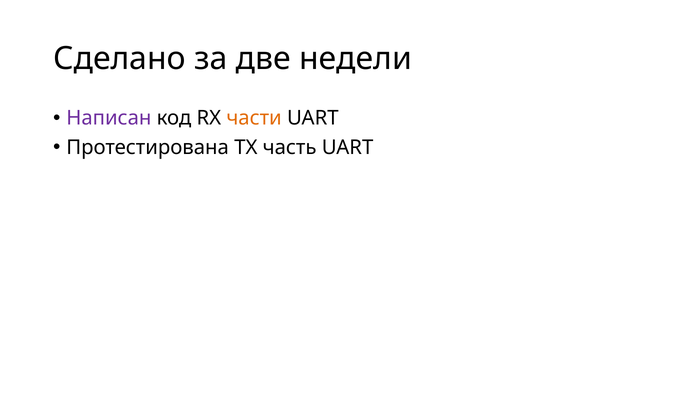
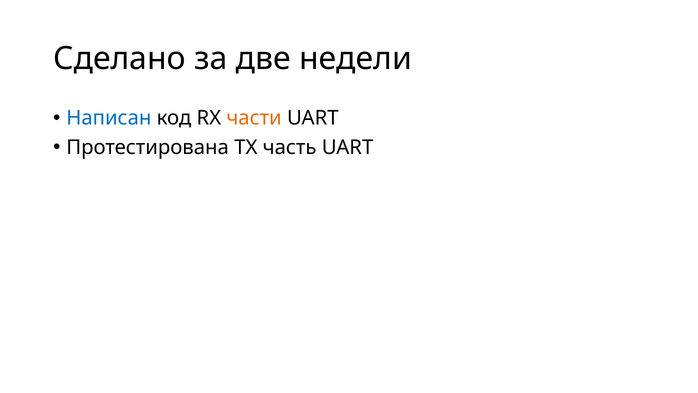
Написан colour: purple -> blue (109, 118)
